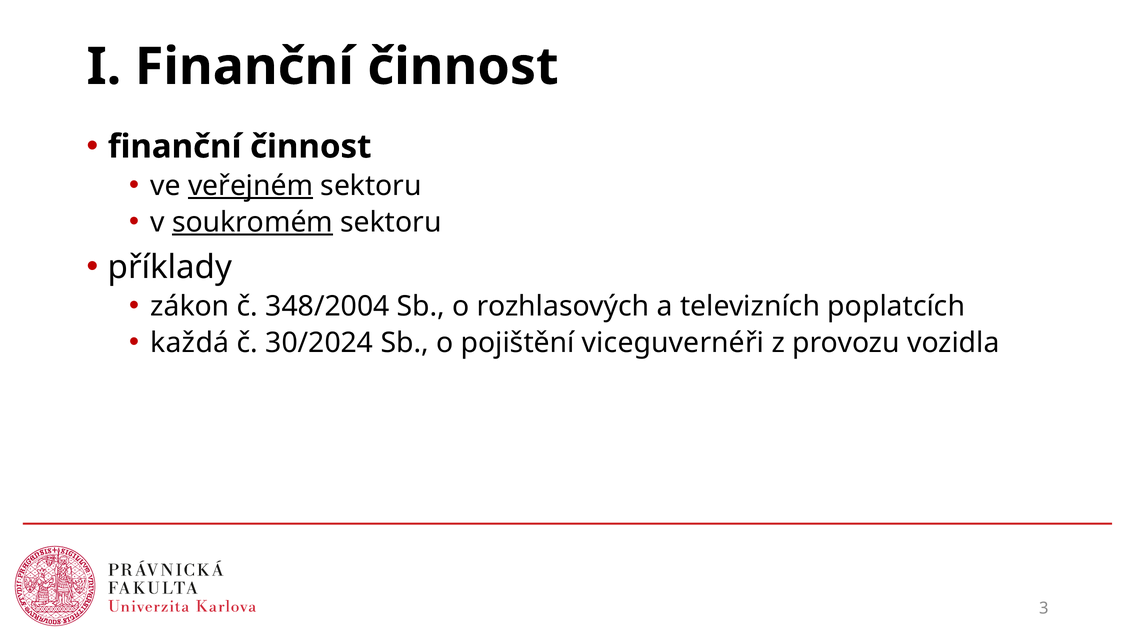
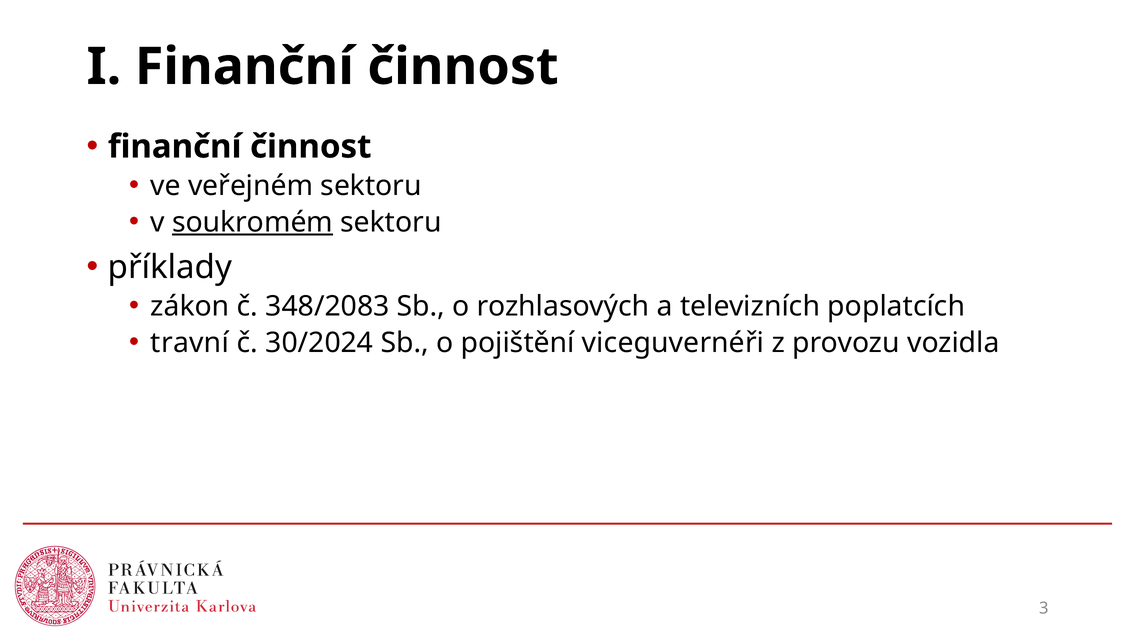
veřejném underline: present -> none (251, 186)
348/2004: 348/2004 -> 348/2083 (327, 306)
každá: každá -> travní (190, 343)
